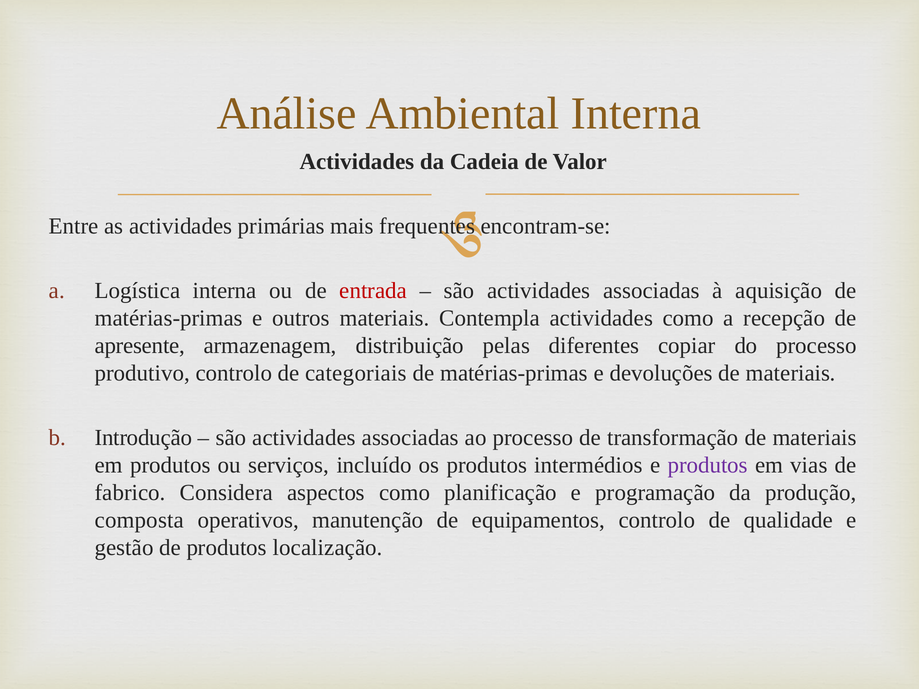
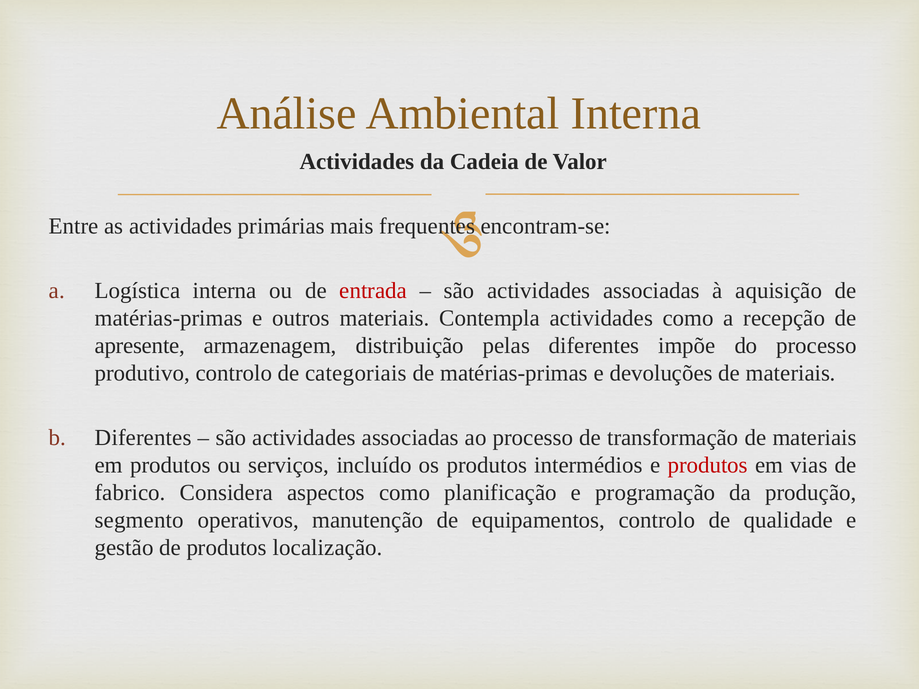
copiar: copiar -> impõe (687, 346)
Introdução: Introdução -> Diferentes (143, 438)
produtos colour: purple -> red (708, 465)
composta: composta -> segmento (139, 520)
